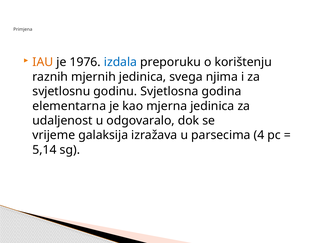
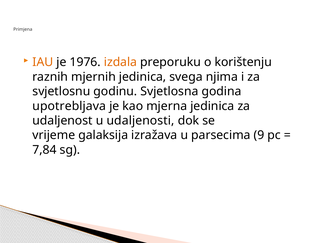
izdala colour: blue -> orange (120, 62)
elementarna: elementarna -> upotrebljava (69, 106)
odgovaralo: odgovaralo -> udaljenosti (141, 121)
4: 4 -> 9 (259, 136)
5,14: 5,14 -> 7,84 (45, 150)
